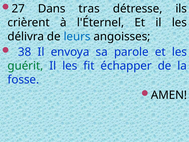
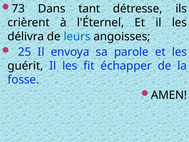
27: 27 -> 73 (18, 9)
tras: tras -> tant (89, 9)
38: 38 -> 25 (25, 52)
guérit colour: green -> black (25, 66)
